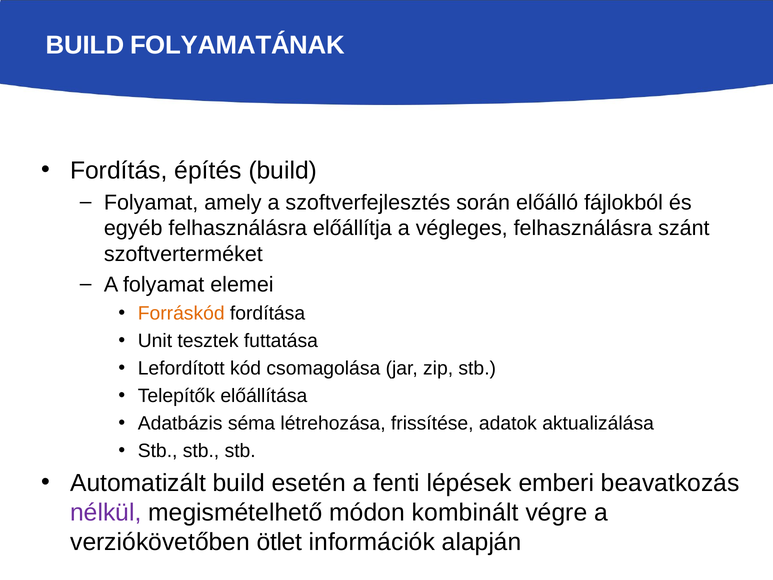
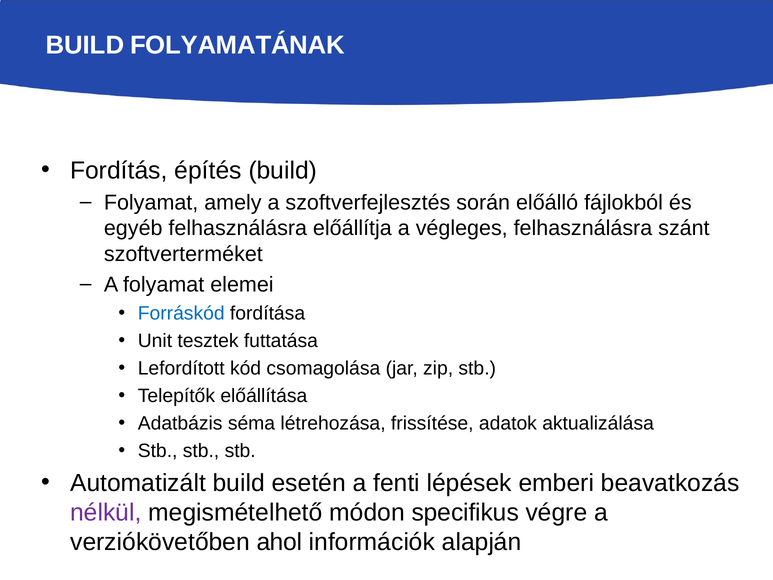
Forráskód colour: orange -> blue (181, 313)
kombinált: kombinált -> specifikus (465, 513)
ötlet: ötlet -> ahol (279, 542)
